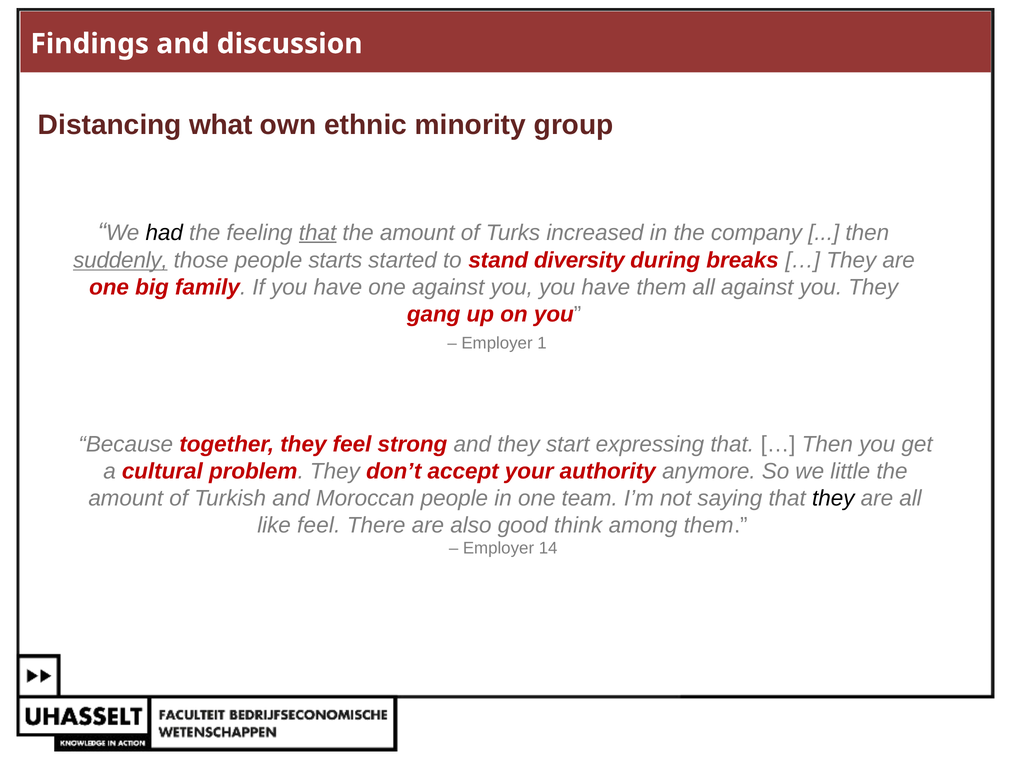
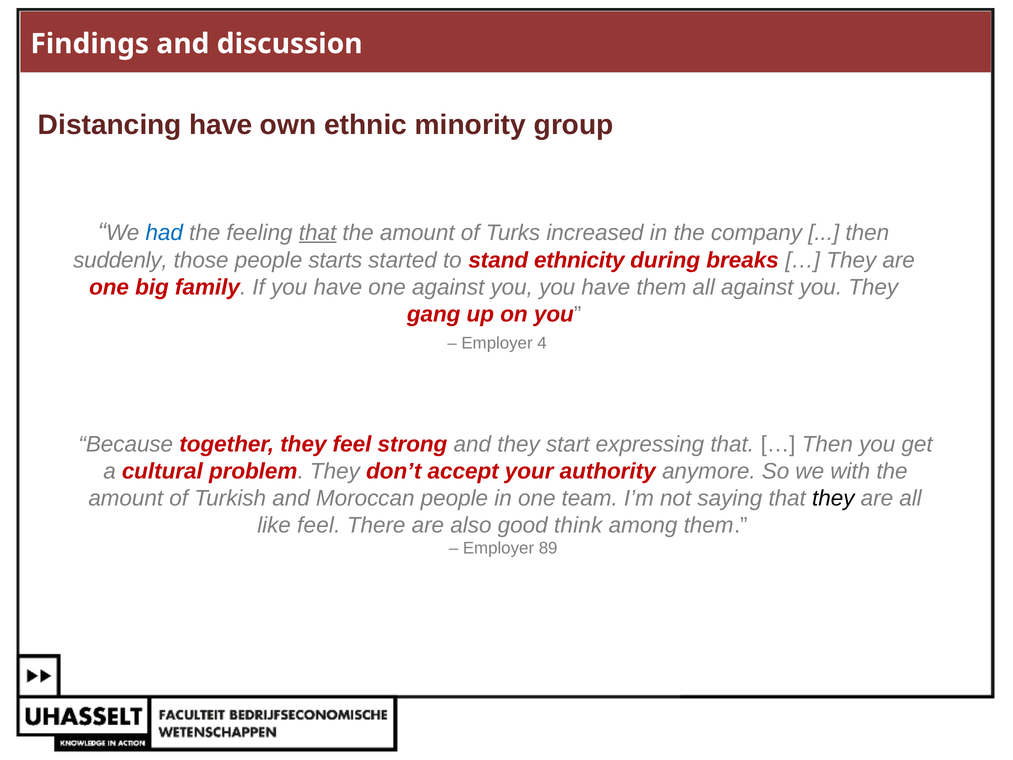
Distancing what: what -> have (221, 125)
had colour: black -> blue (164, 233)
suddenly underline: present -> none (120, 260)
diversity: diversity -> ethnicity (579, 260)
1: 1 -> 4 (542, 343)
little: little -> with (850, 471)
14: 14 -> 89 (548, 548)
